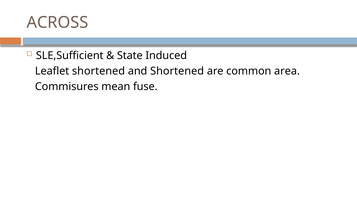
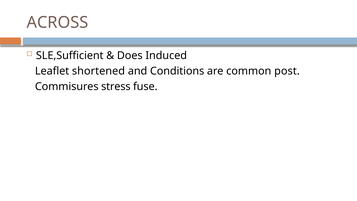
State: State -> Does (130, 55)
and Shortened: Shortened -> Conditions (177, 71)
area: area -> post (287, 71)
mean: mean -> stress (116, 86)
